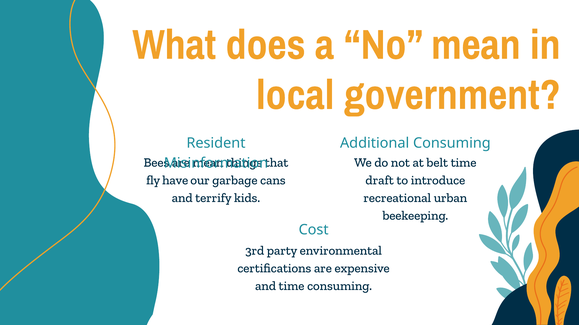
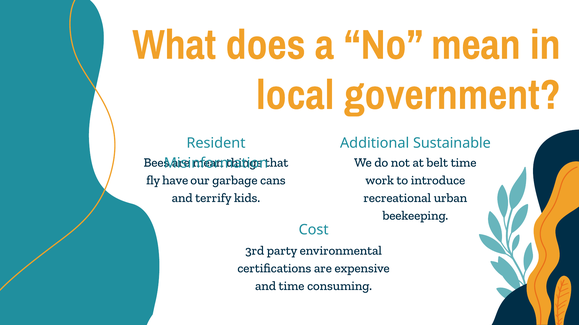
Additional Consuming: Consuming -> Sustainable (452, 143)
draft: draft -> work (380, 181)
